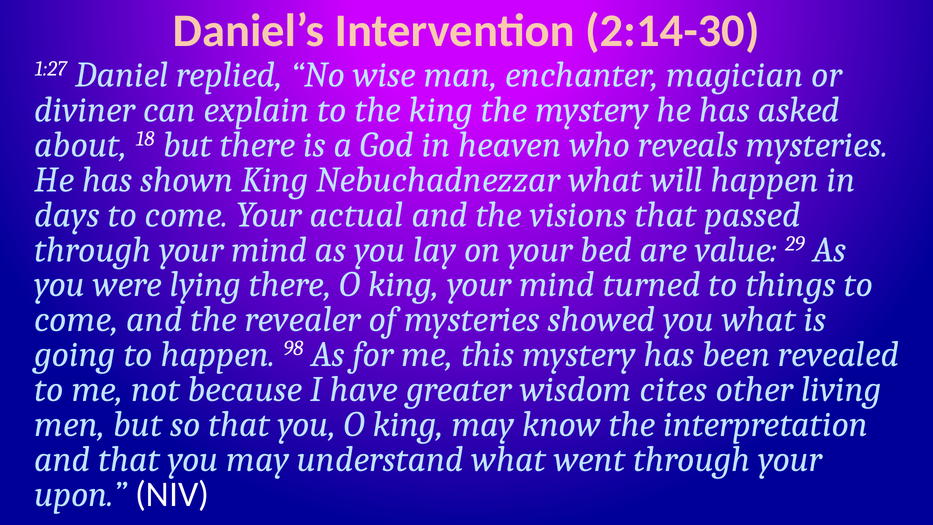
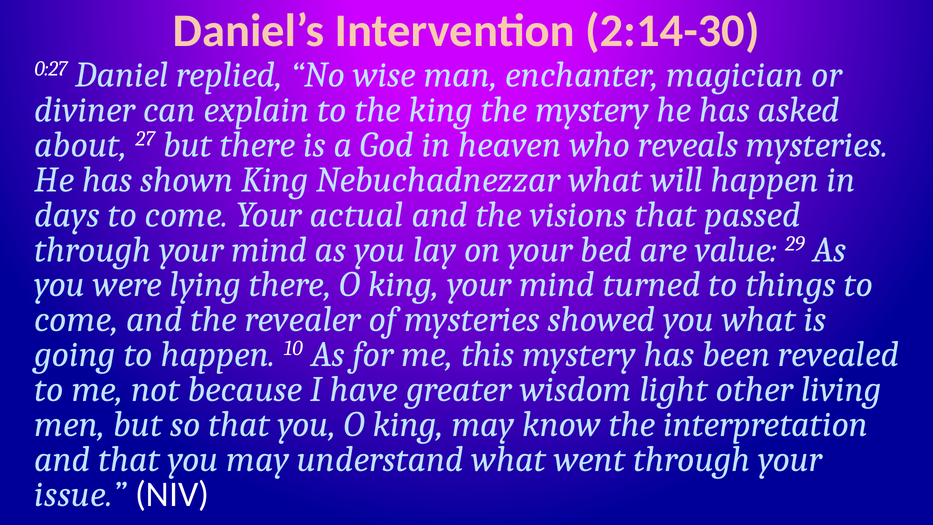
1:27: 1:27 -> 0:27 (51, 69)
18: 18 -> 27 (145, 139)
98: 98 -> 10 (293, 348)
cites: cites -> light (674, 389)
upon: upon -> issue (81, 494)
